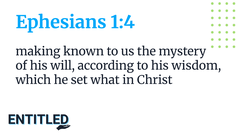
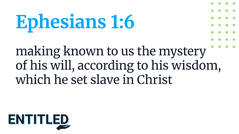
1:4: 1:4 -> 1:6 (123, 22)
what: what -> slave (105, 80)
